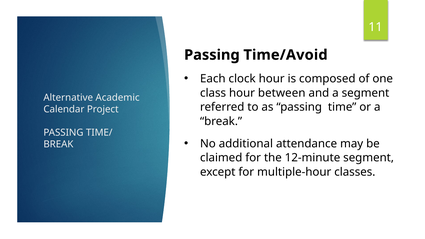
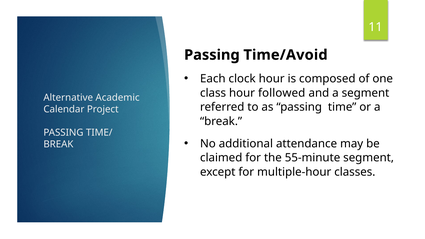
between: between -> followed (282, 93)
12-minute: 12-minute -> 55-minute (313, 158)
